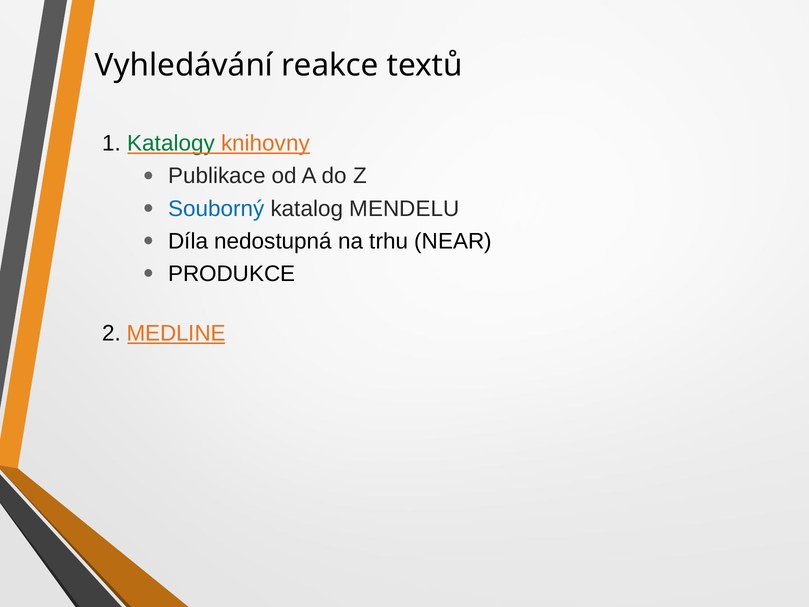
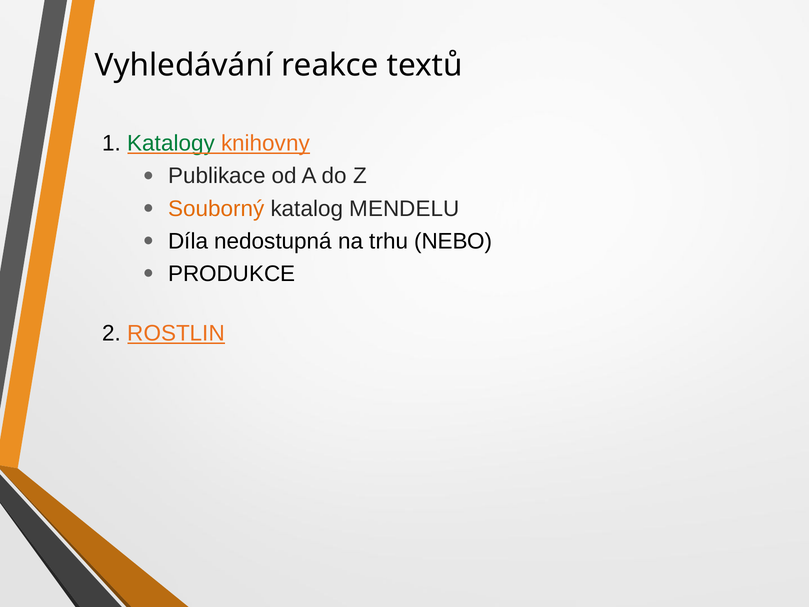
Souborný colour: blue -> orange (216, 209)
NEAR: NEAR -> NEBO (453, 241)
MEDLINE: MEDLINE -> ROSTLIN (176, 333)
